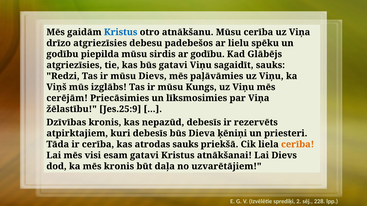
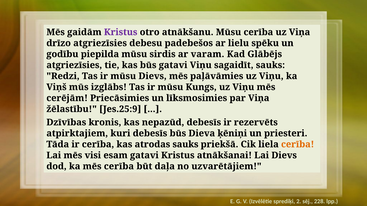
Kristus colour: blue -> purple (121, 32)
ar godību: godību -> varam (208, 54)
mēs kronis: kronis -> cerība (119, 167)
